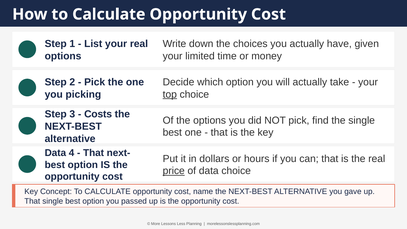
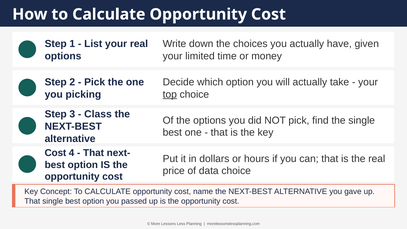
Costs: Costs -> Class (98, 114)
Data: Data -> Cost (55, 153)
price underline: present -> none (174, 171)
